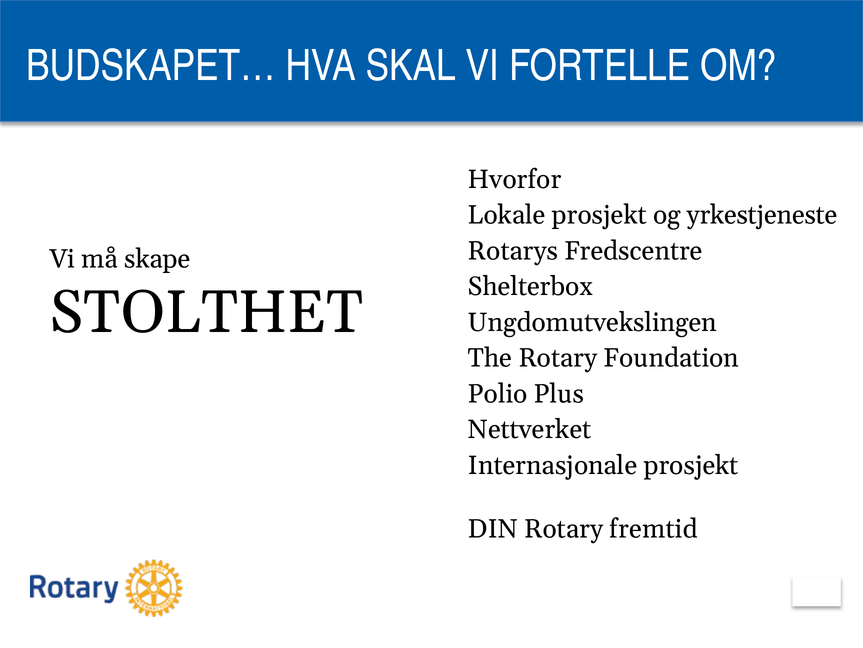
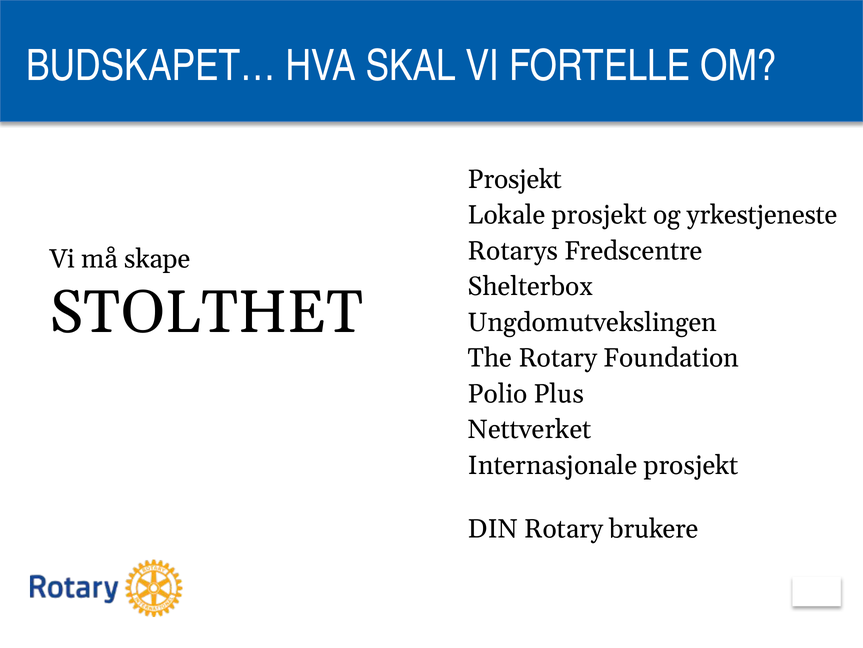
Hvorfor: Hvorfor -> Prosjekt (515, 179)
fremtid: fremtid -> brukere (654, 528)
